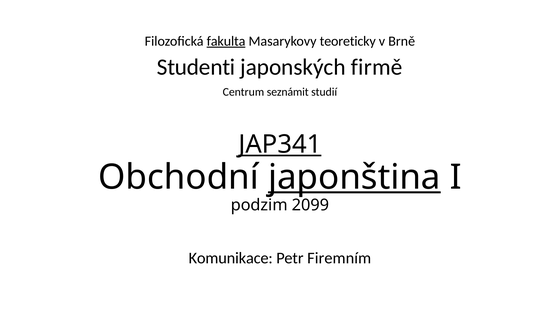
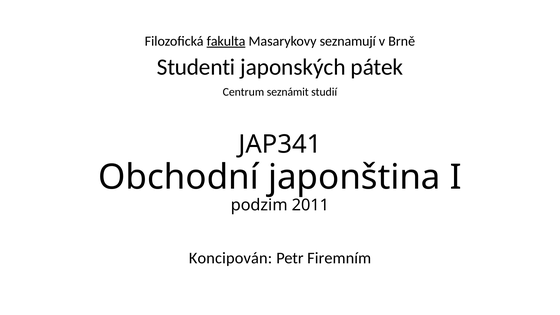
teoreticky: teoreticky -> seznamují (348, 41)
firmě: firmě -> pátek (377, 67)
JAP341 underline: present -> none (280, 144)
japonština underline: present -> none (354, 177)
2099: 2099 -> 2011 (311, 205)
Komunikace: Komunikace -> Koncipován (231, 258)
